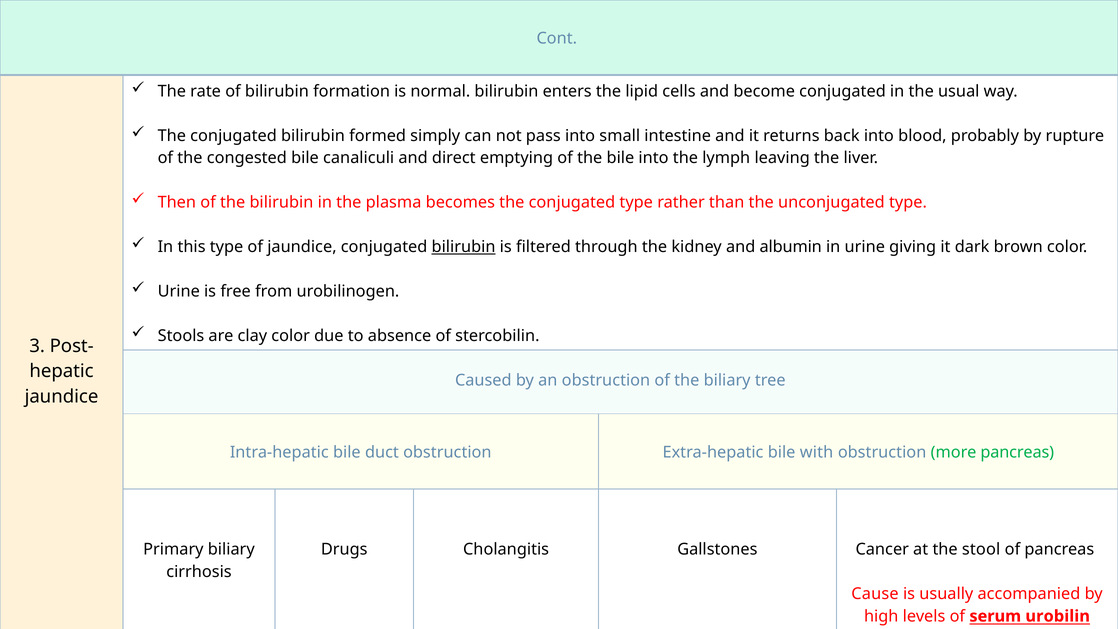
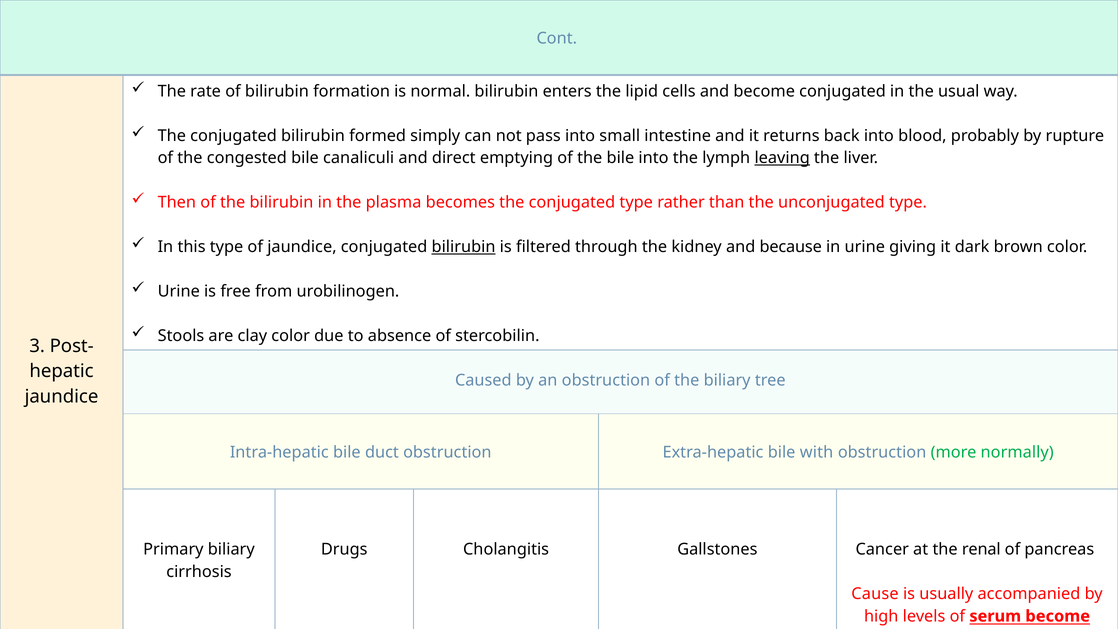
leaving underline: none -> present (782, 158)
albumin: albumin -> because (791, 247)
more pancreas: pancreas -> normally (1017, 452)
stool: stool -> renal (981, 550)
serum urobilin: urobilin -> become (1058, 616)
